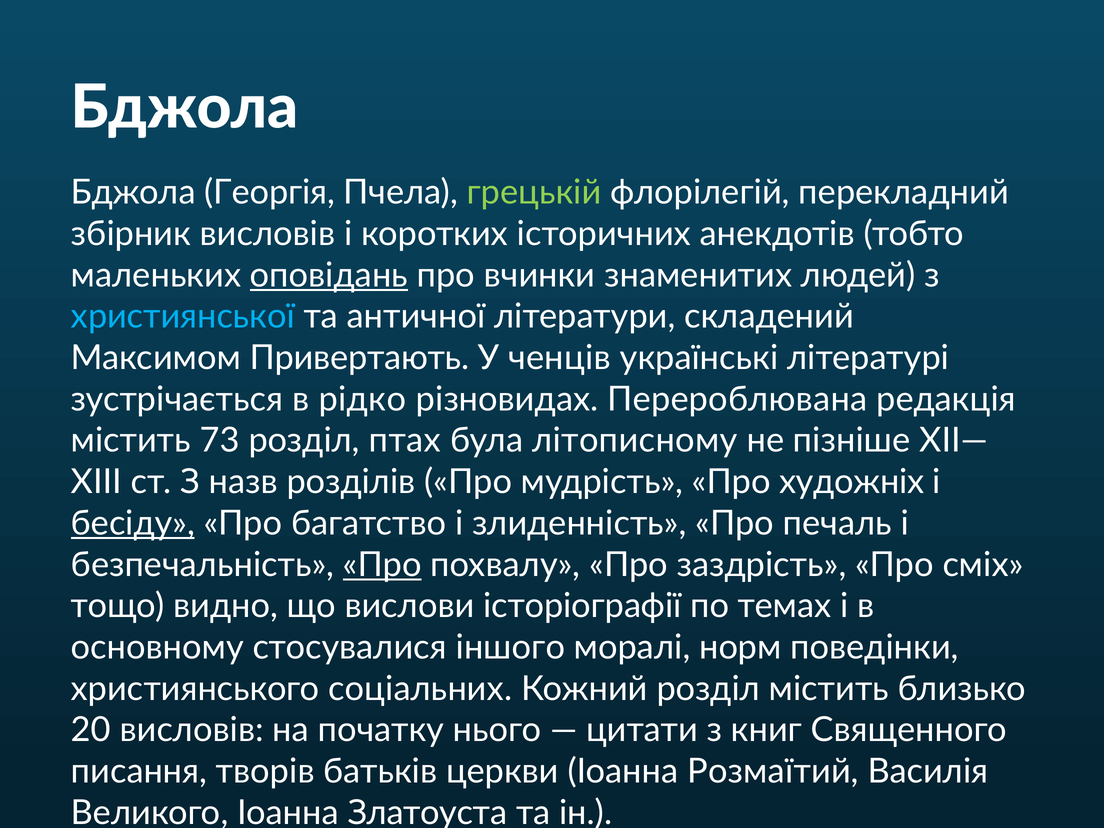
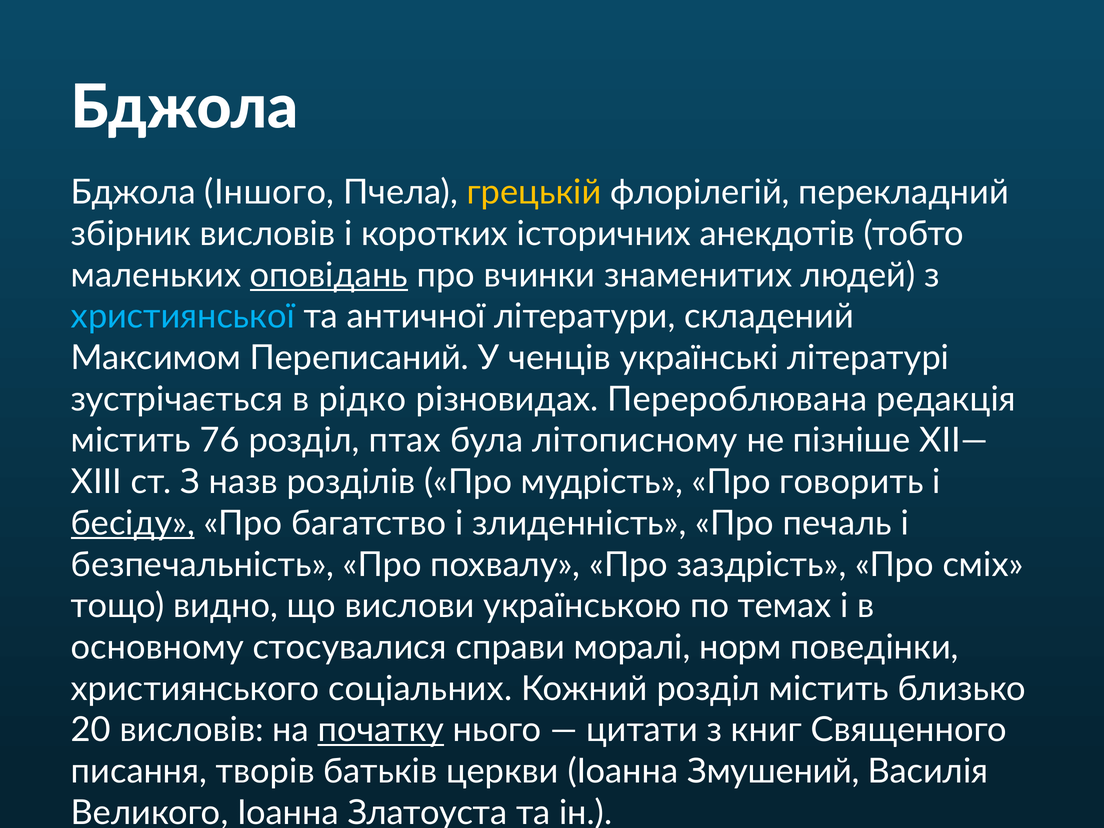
Георгія: Георгія -> Іншого (269, 192)
грецькій colour: light green -> yellow (534, 192)
Привертають: Привертають -> Переписаний (359, 358)
73: 73 -> 76 (220, 441)
художніх: художніх -> говорить (851, 482)
Про underline: present -> none (382, 565)
історіографії: історіографії -> українською (582, 606)
іншого: іншого -> справи (510, 647)
початку underline: none -> present (381, 730)
Розмаїтий: Розмаїтий -> Змушений (773, 771)
